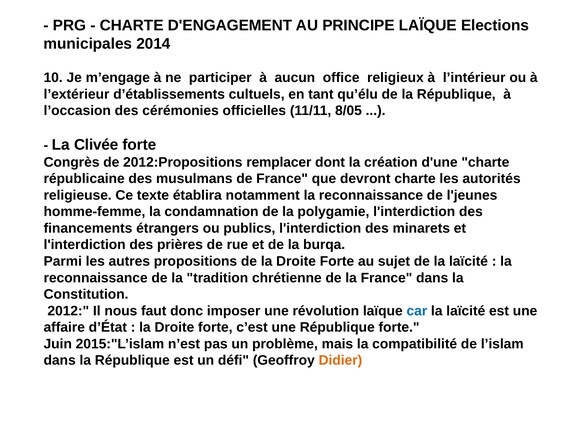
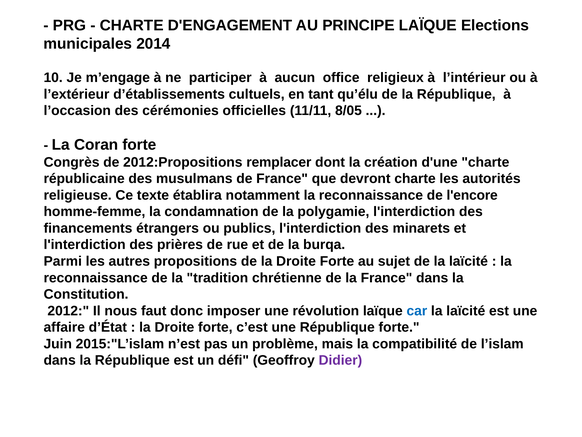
Clivée: Clivée -> Coran (96, 145)
l'jeunes: l'jeunes -> l'encore (472, 195)
Didier colour: orange -> purple (340, 360)
